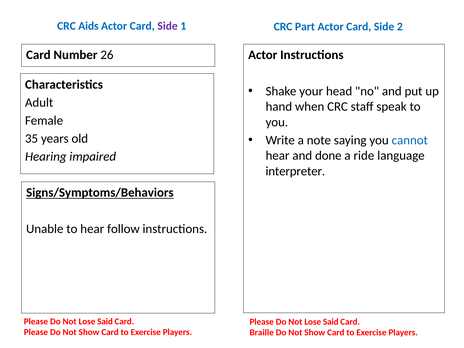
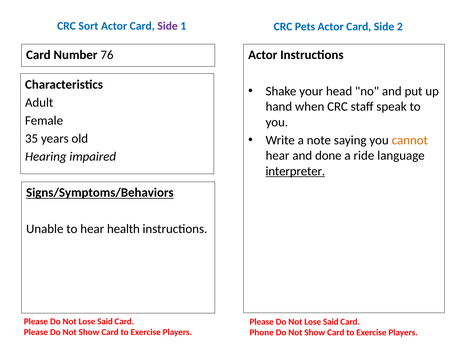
Aids: Aids -> Sort (88, 26)
Part: Part -> Pets (305, 27)
26: 26 -> 76 (107, 55)
cannot colour: blue -> orange (410, 140)
interpreter underline: none -> present (295, 171)
follow: follow -> health (123, 229)
Braille: Braille -> Phone (262, 333)
